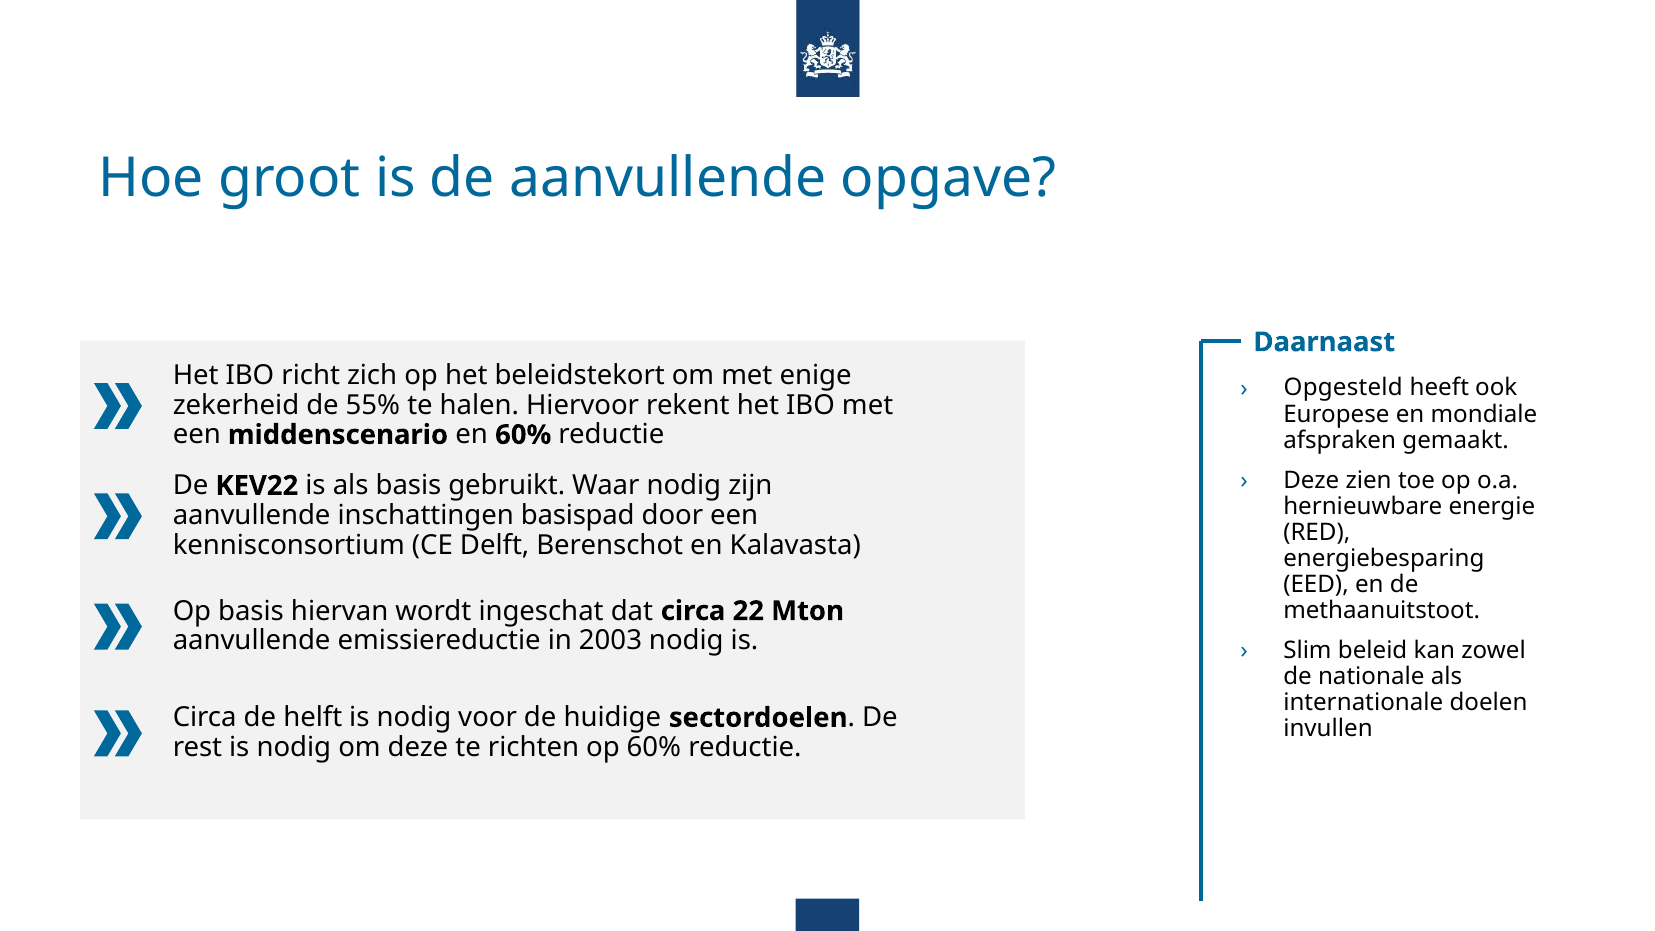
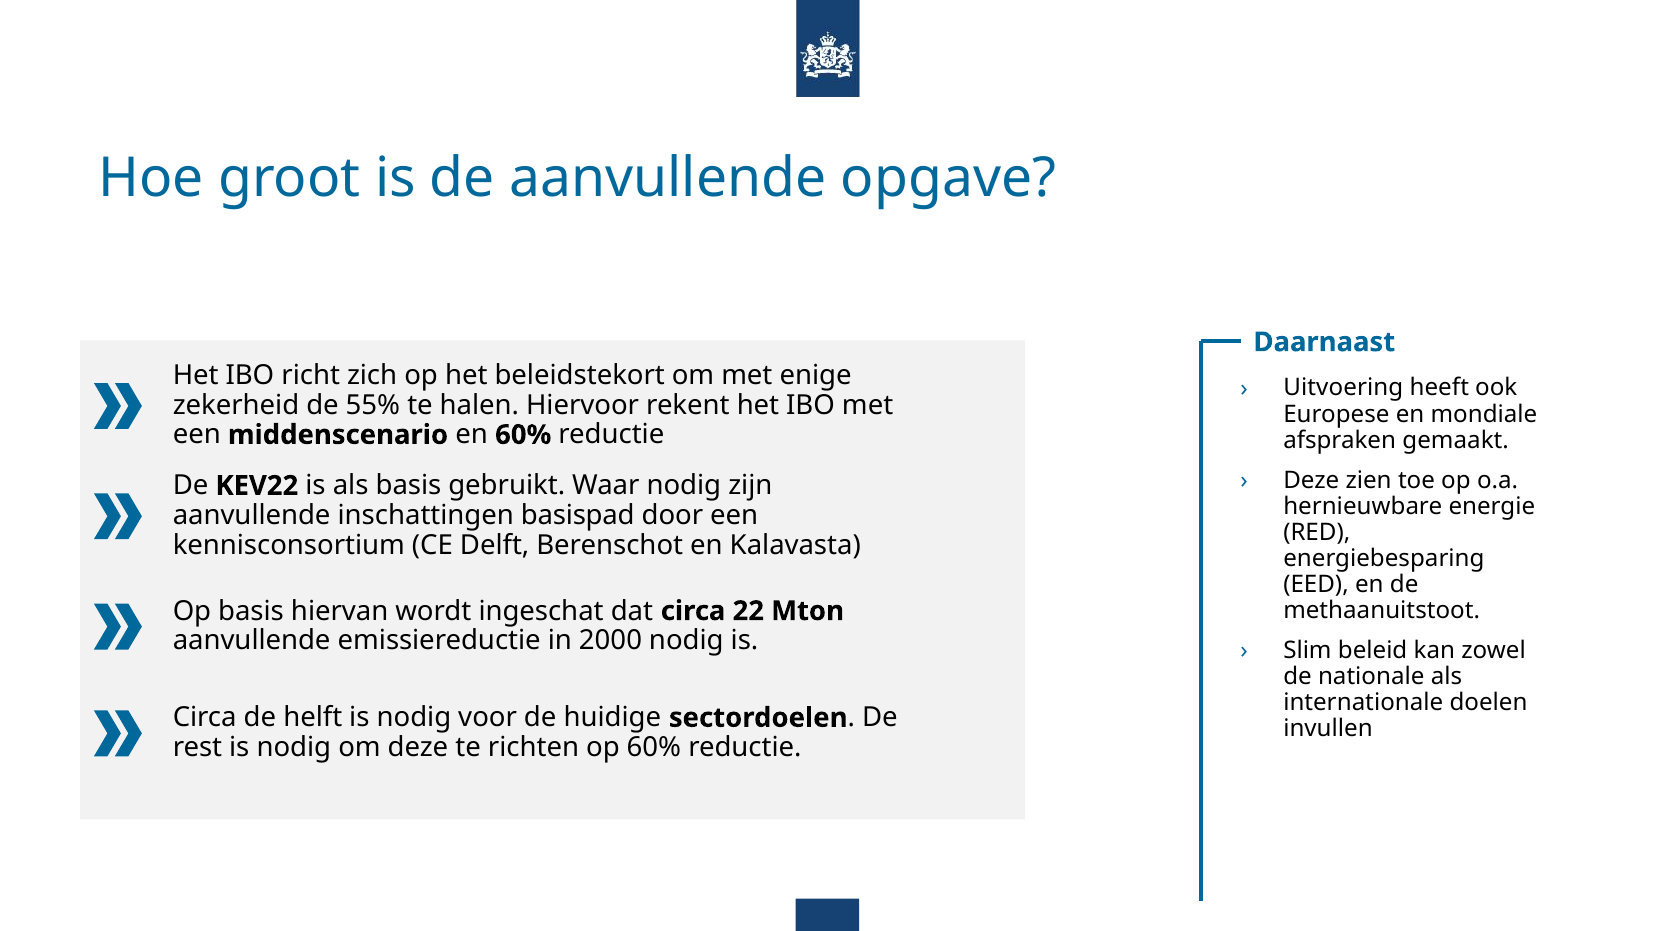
Opgesteld: Opgesteld -> Uitvoering (1343, 388)
2003: 2003 -> 2000 (610, 641)
